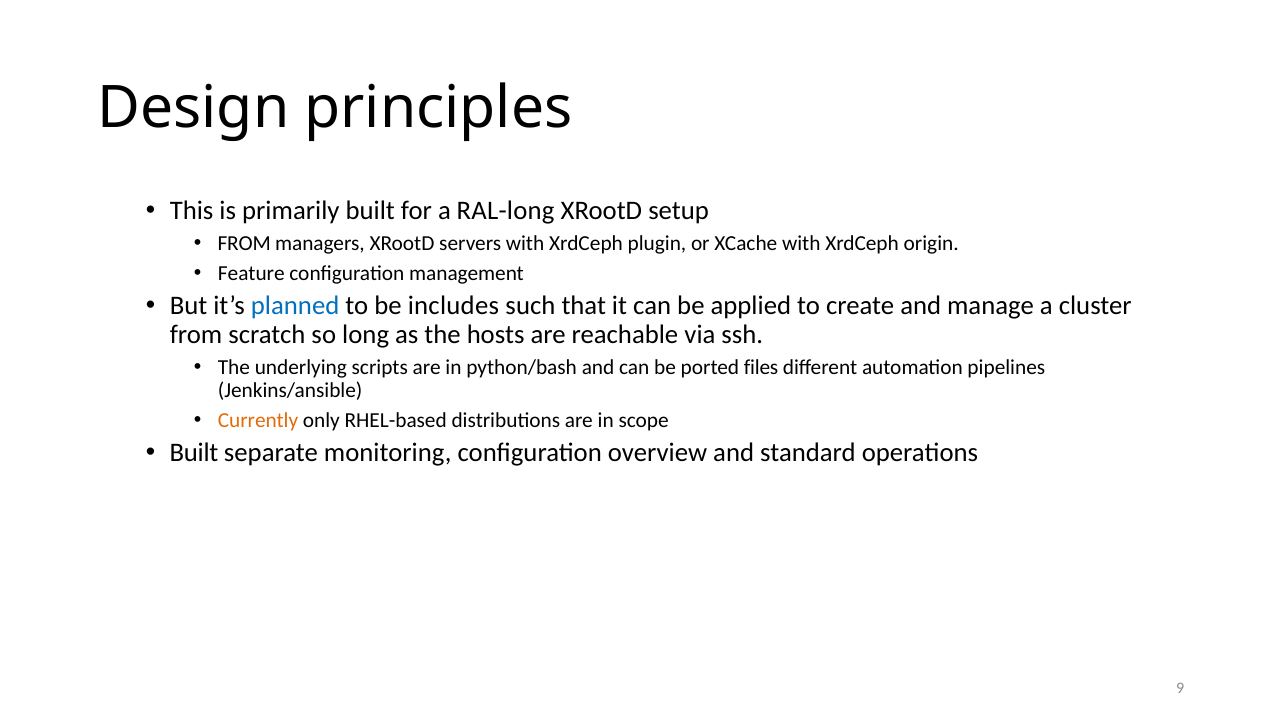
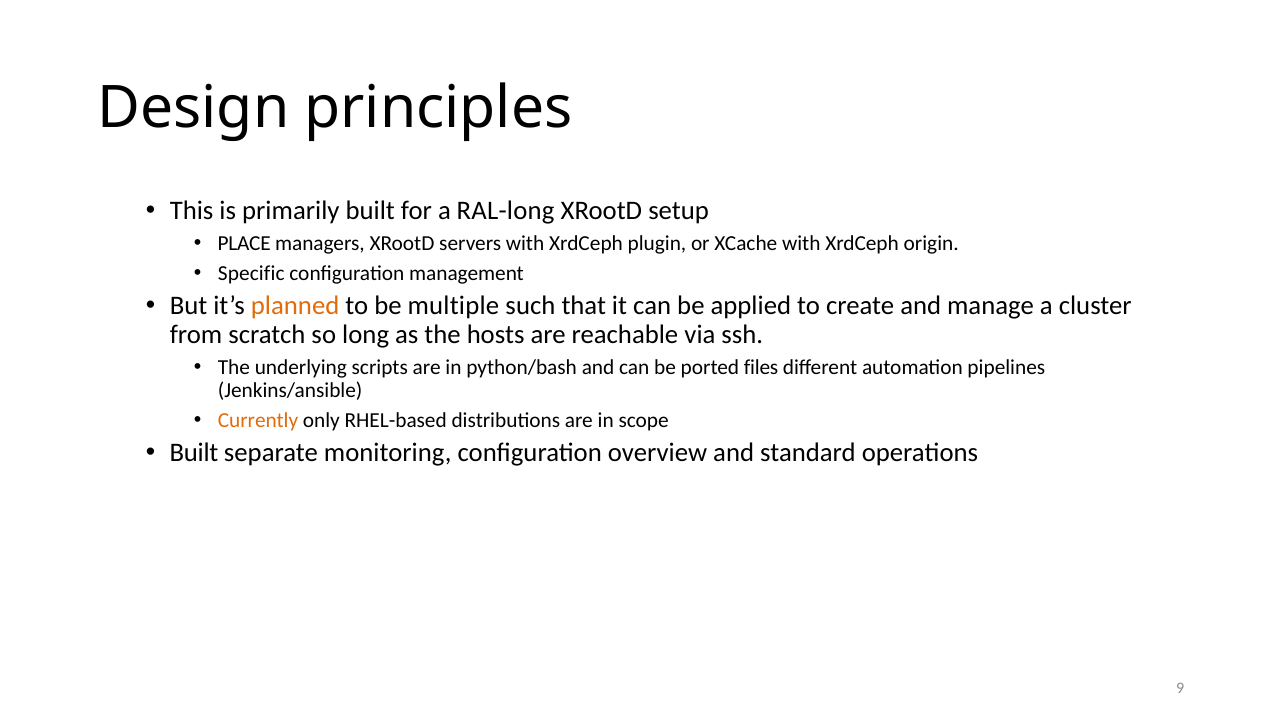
FROM: FROM -> PLACE (244, 244)
Feature: Feature -> Specific (251, 273)
planned colour: blue -> orange (295, 306)
includes: includes -> multiple (453, 306)
